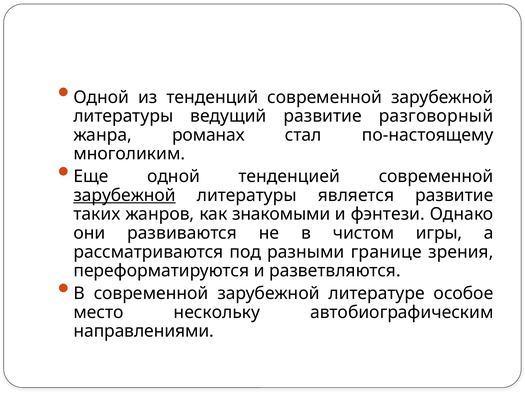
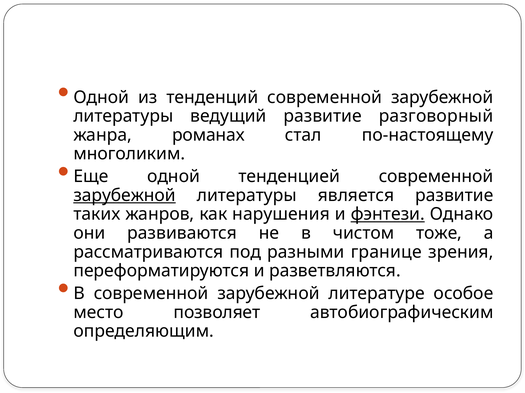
знакомыми: знакомыми -> нарушения (281, 215)
фэнтези underline: none -> present (388, 215)
игры: игры -> тоже (439, 233)
нескольку: нескольку -> позволяет (217, 313)
направлениями: направлениями -> определяющим (144, 332)
